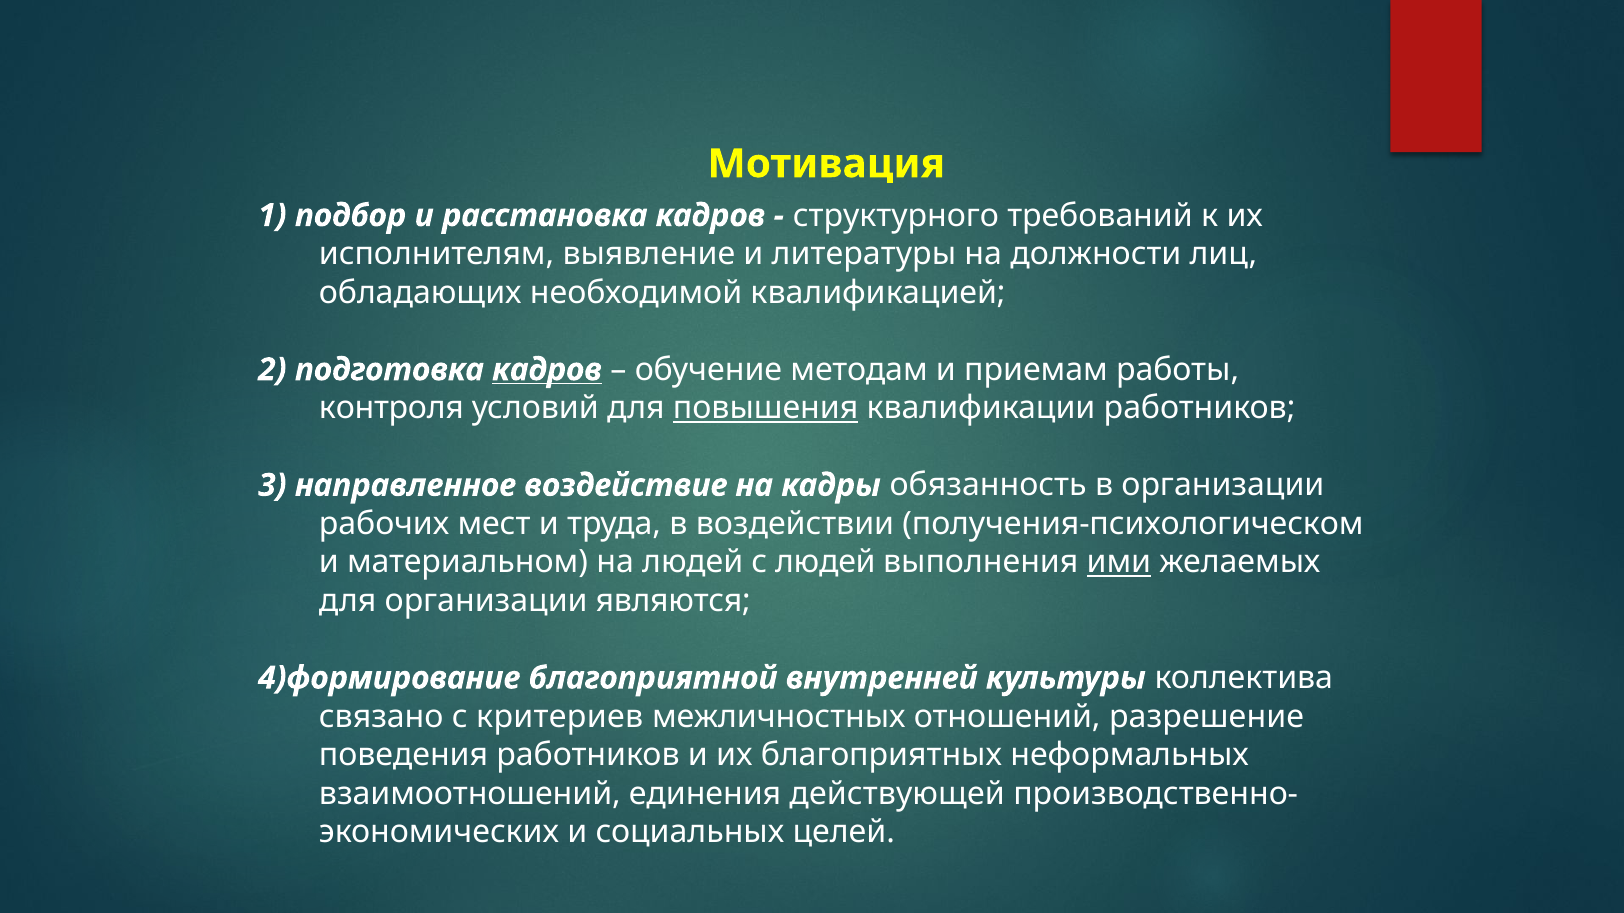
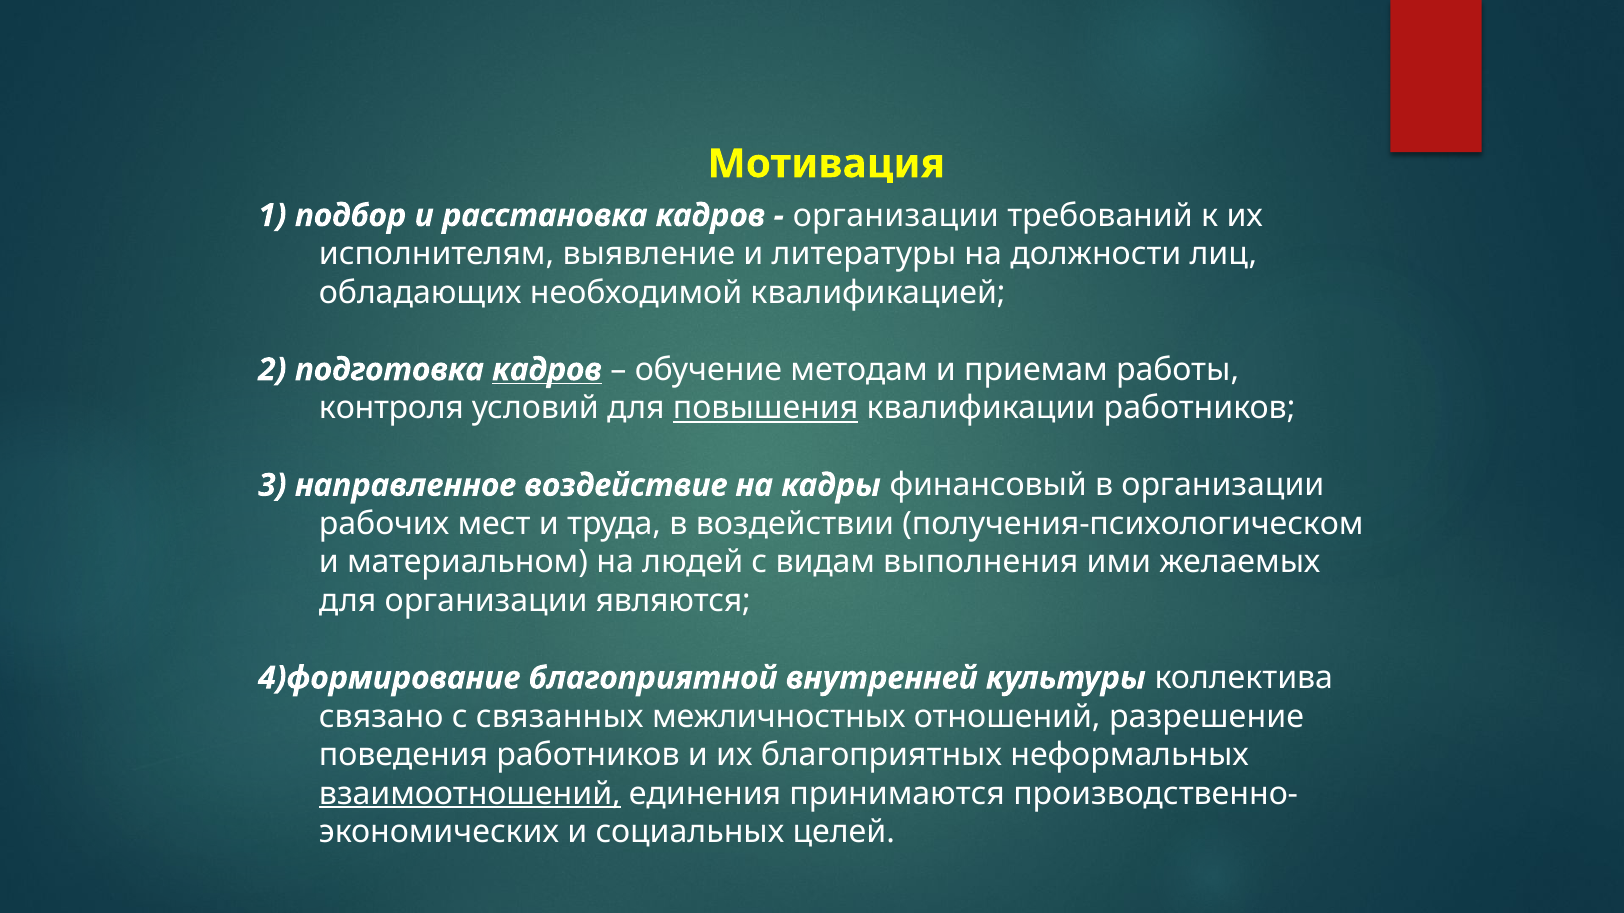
структурного: структурного -> организации (896, 216)
обязанность: обязанность -> финансовый (988, 486)
с людей: людей -> видам (825, 563)
ими underline: present -> none (1119, 563)
критериев: критериев -> связанных (560, 717)
взаимоотношений underline: none -> present (470, 794)
действующей: действующей -> принимаются (897, 794)
